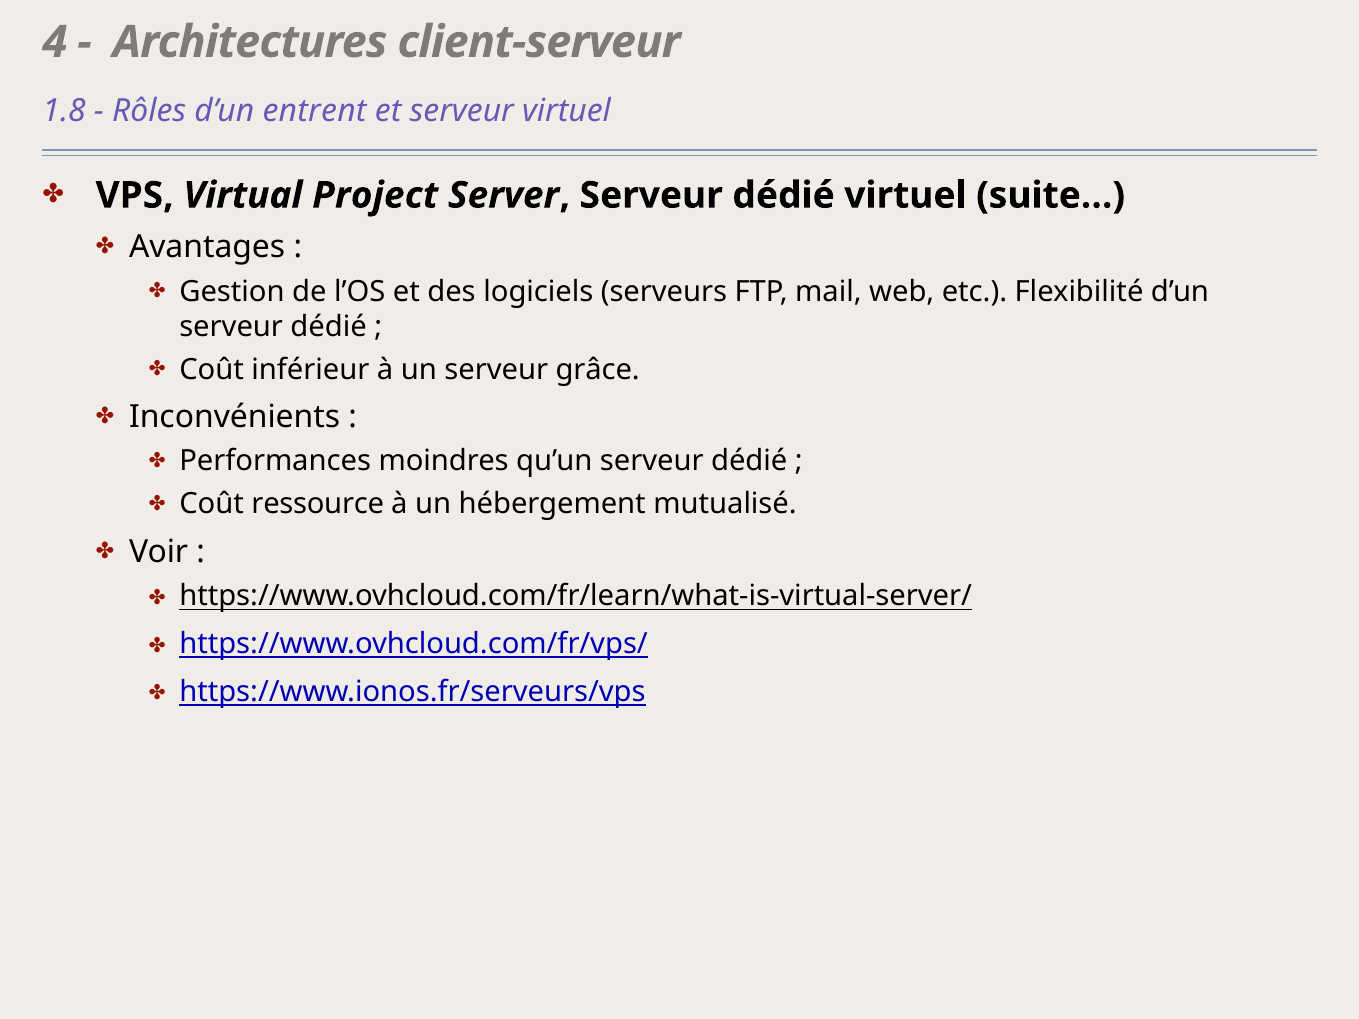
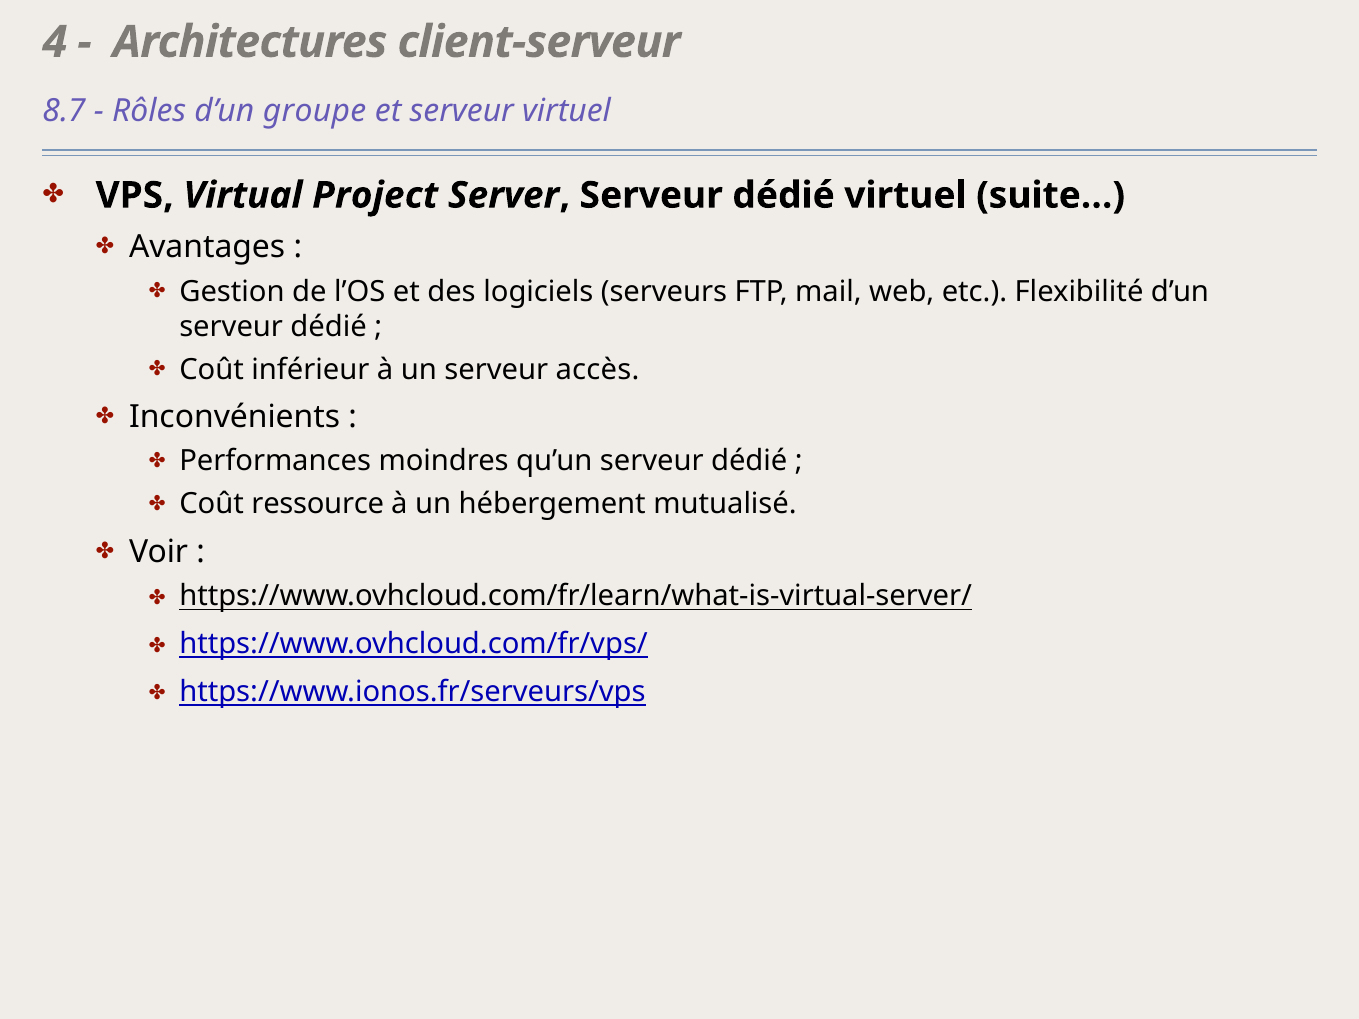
1.8: 1.8 -> 8.7 (64, 111)
entrent: entrent -> groupe (315, 111)
grâce: grâce -> accès (598, 370)
